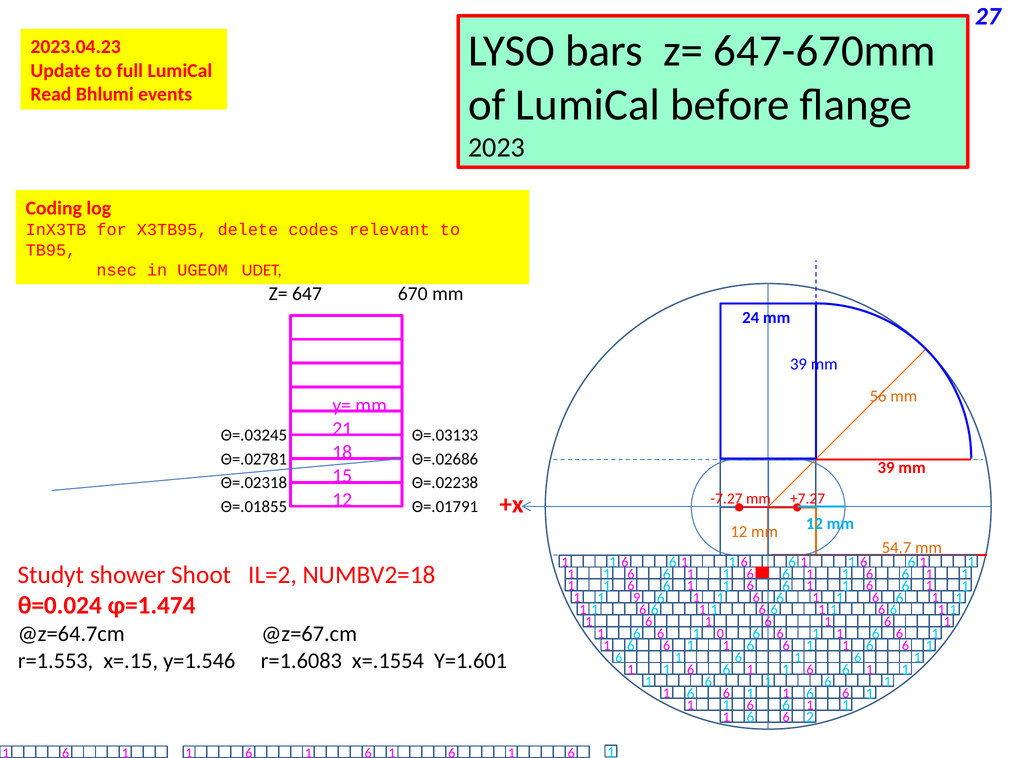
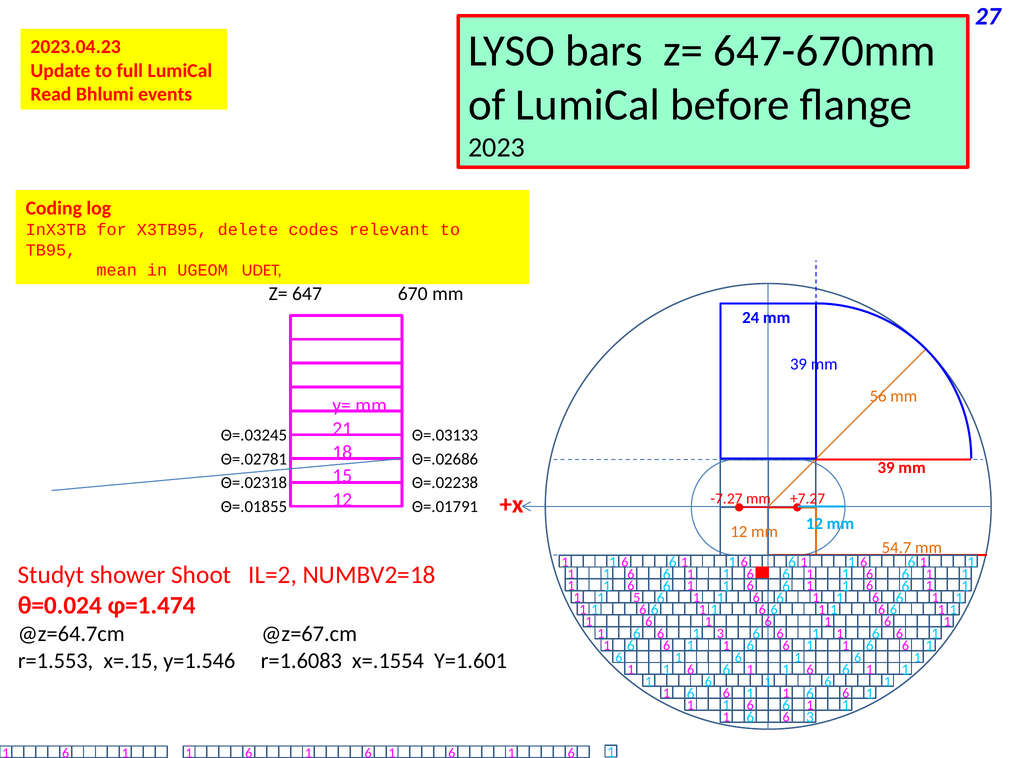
nsec: nsec -> mean (117, 270)
9: 9 -> 5 (637, 598)
1 0: 0 -> 3 (720, 634)
6 2: 2 -> 3 (810, 718)
